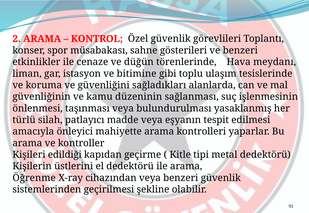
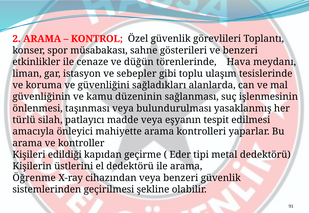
bitimine: bitimine -> sebepler (137, 74)
Kitle: Kitle -> Eder (180, 155)
